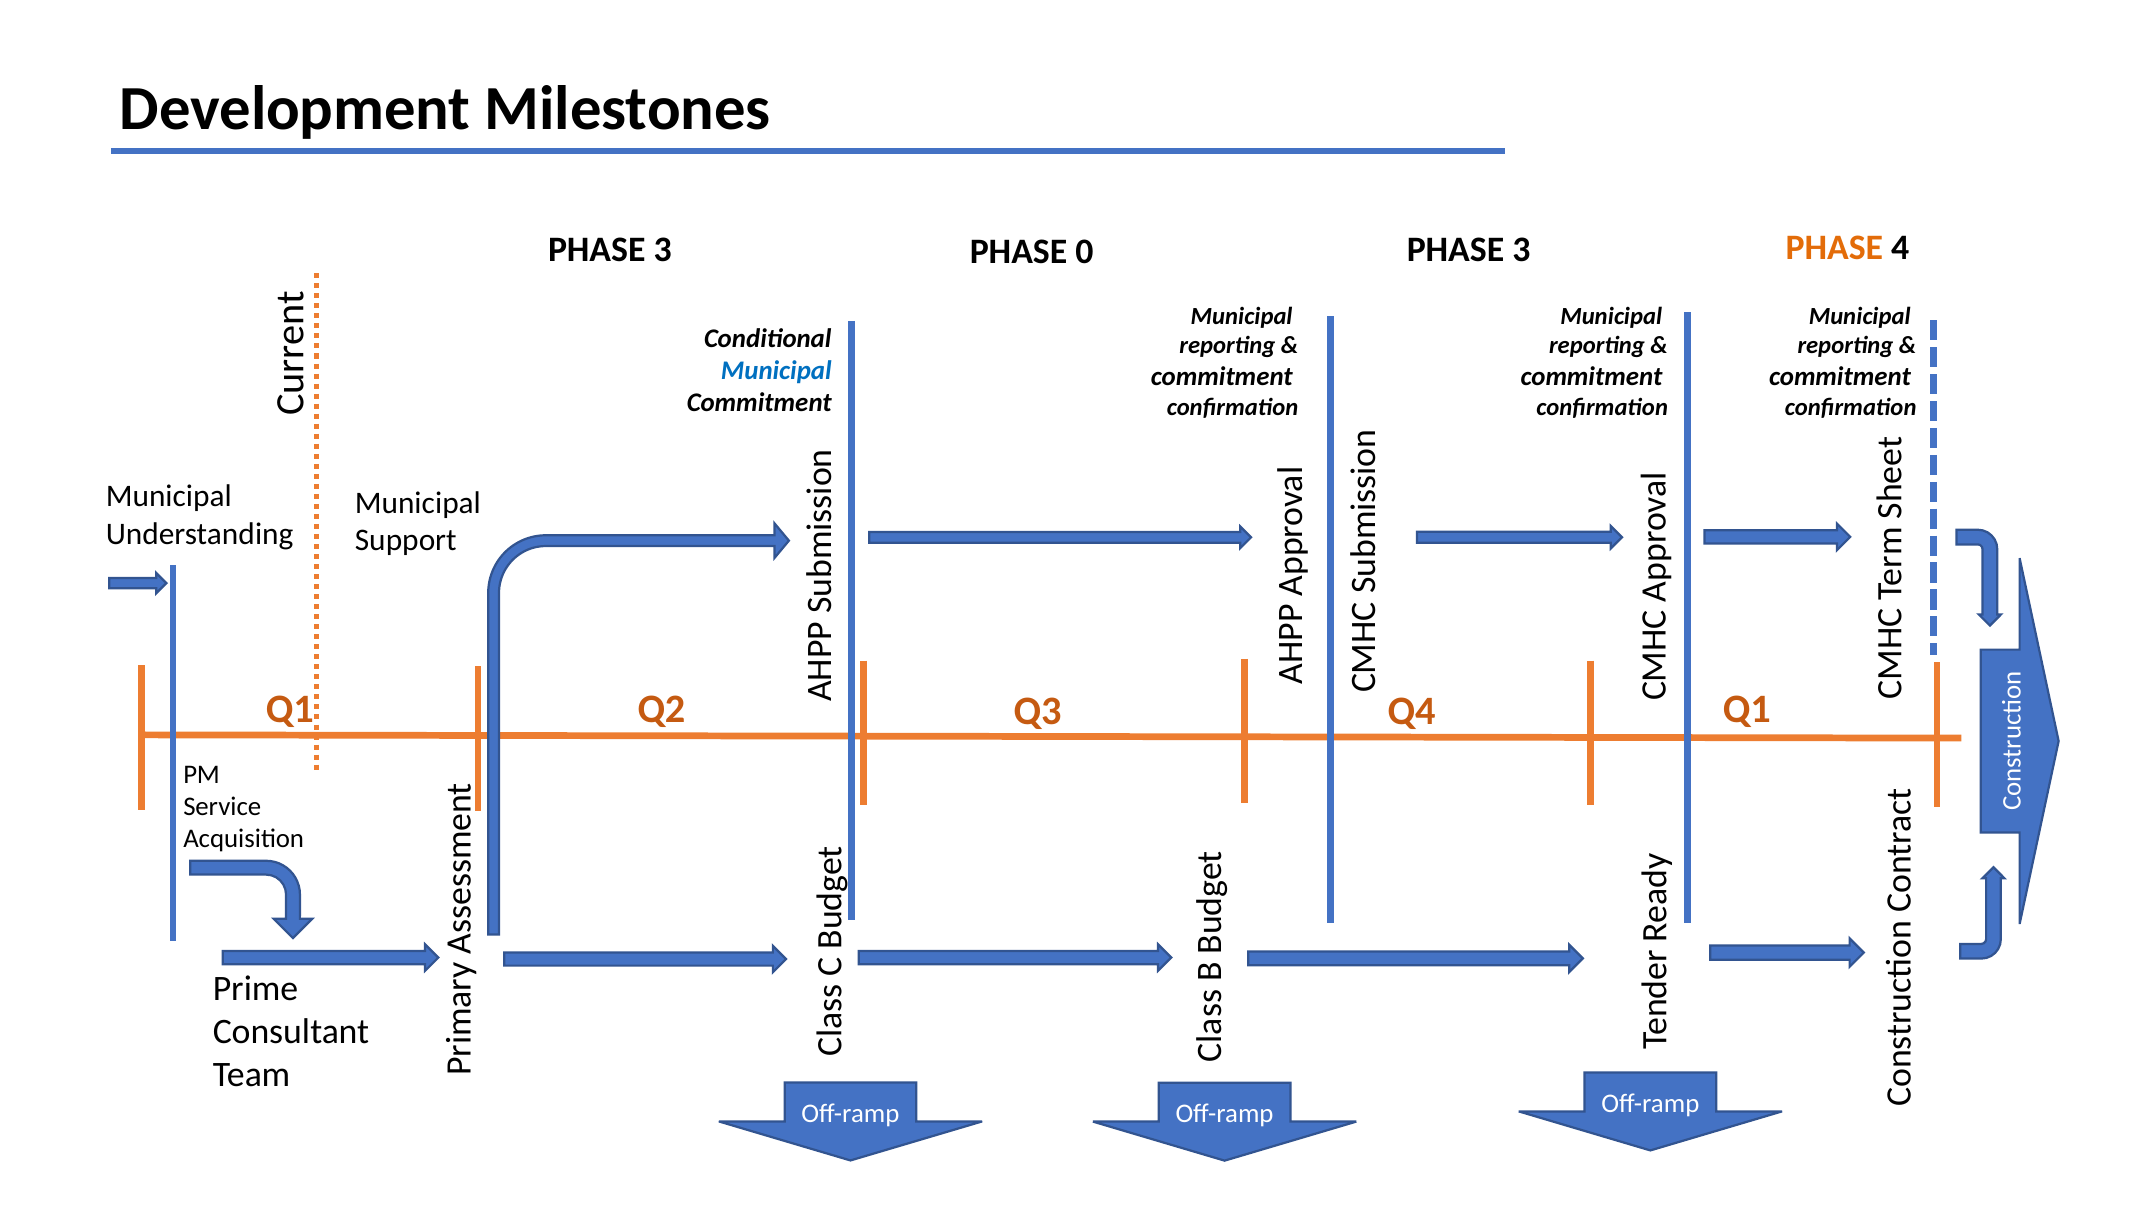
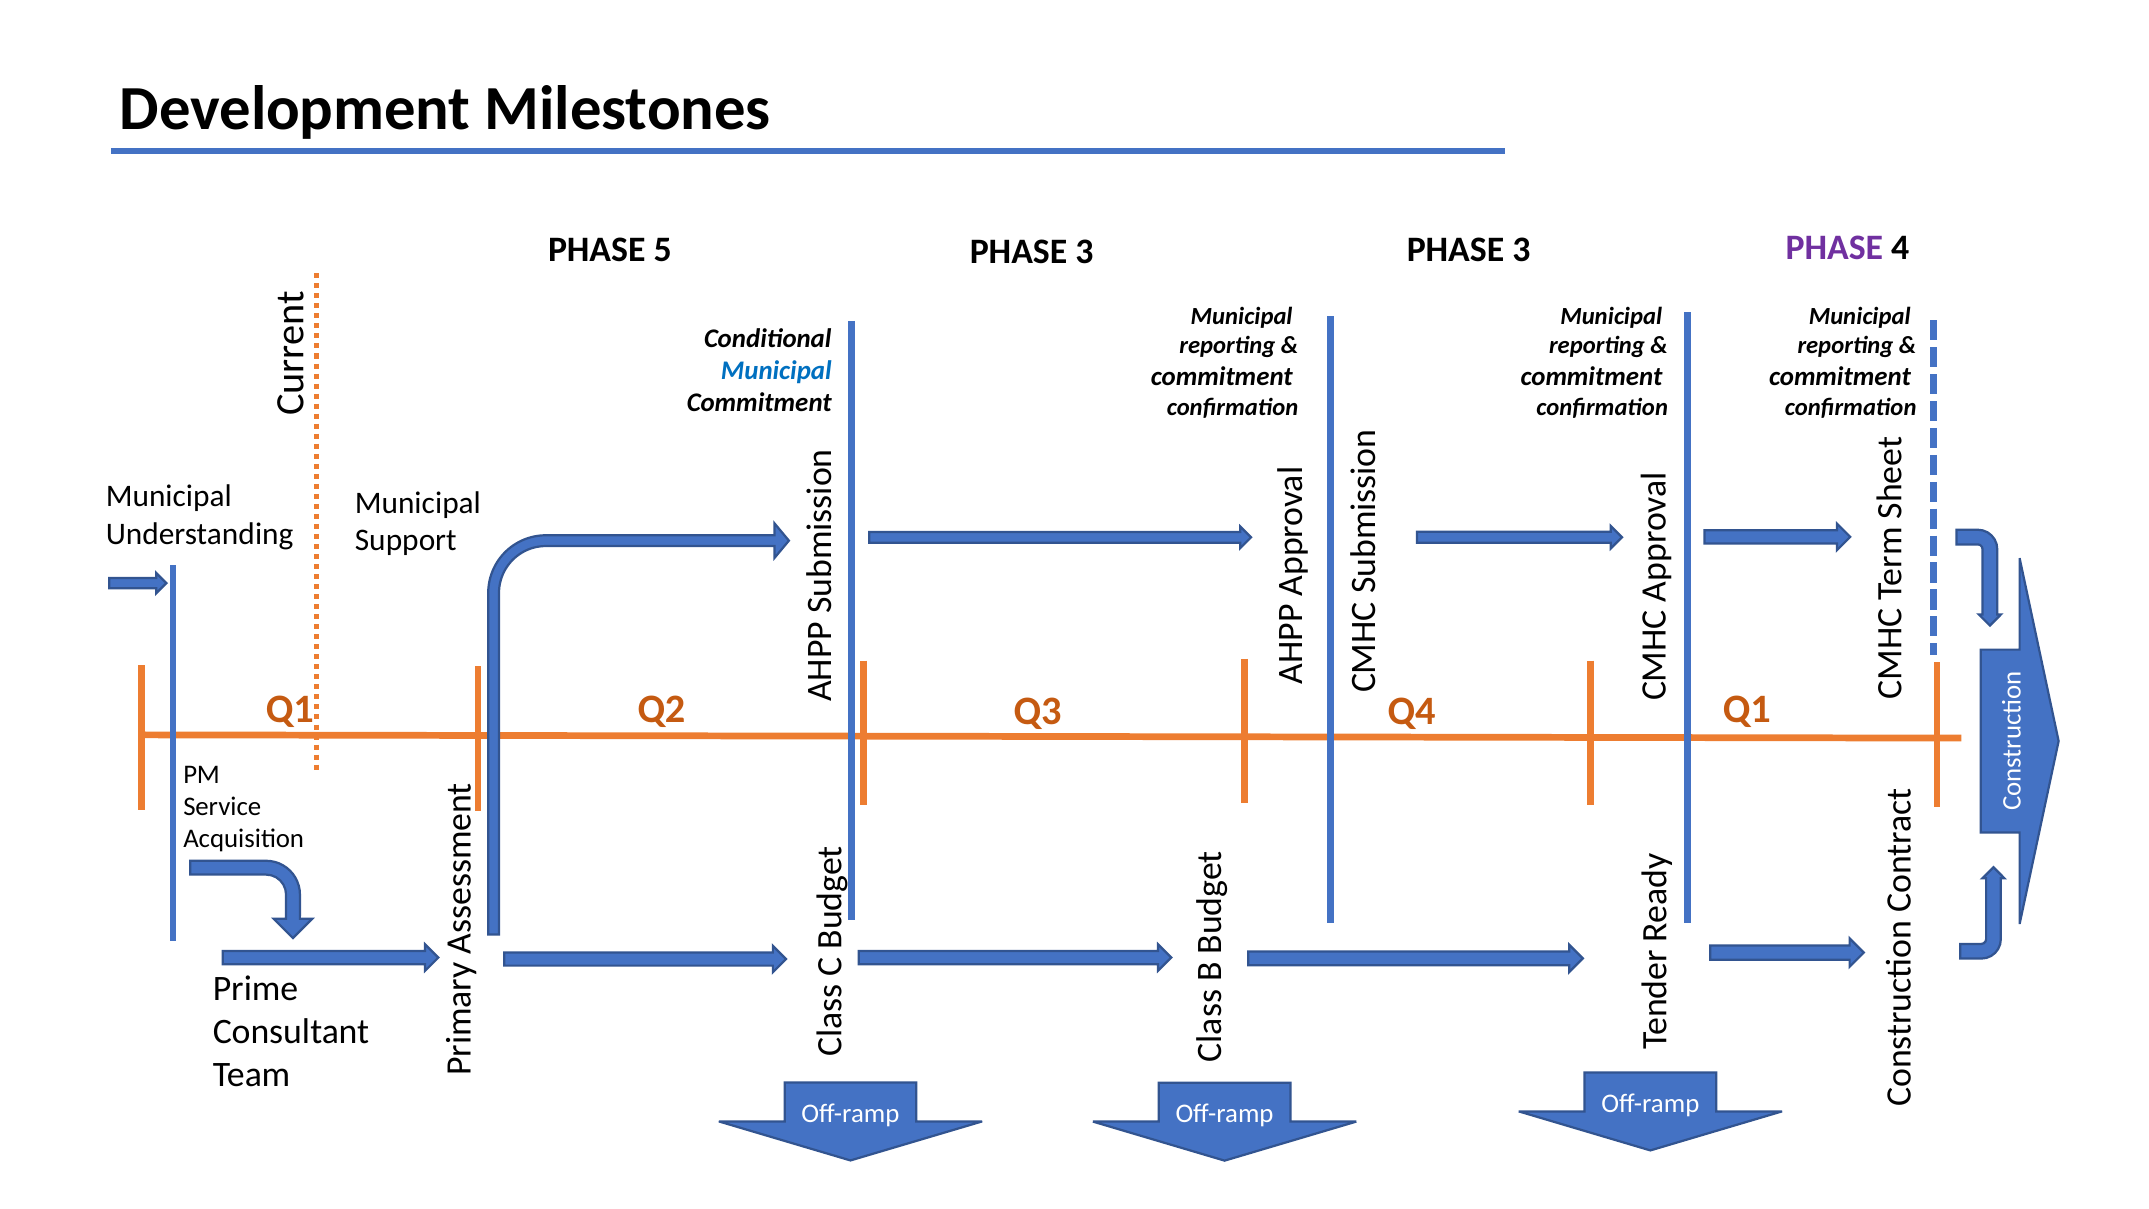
3: 3 -> 5 (663, 249)
0: 0 -> 3 (1084, 252)
PHASE colour: orange -> purple (1834, 248)
